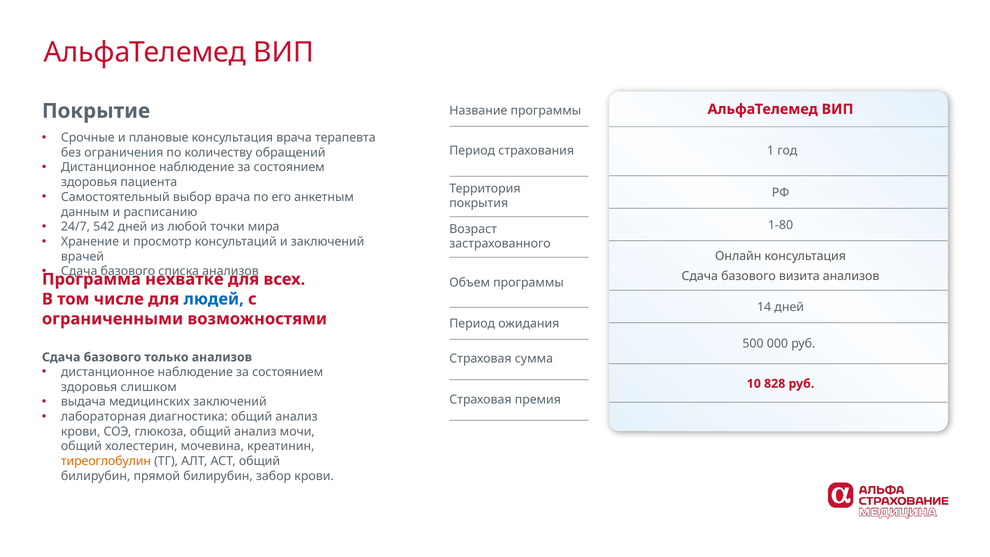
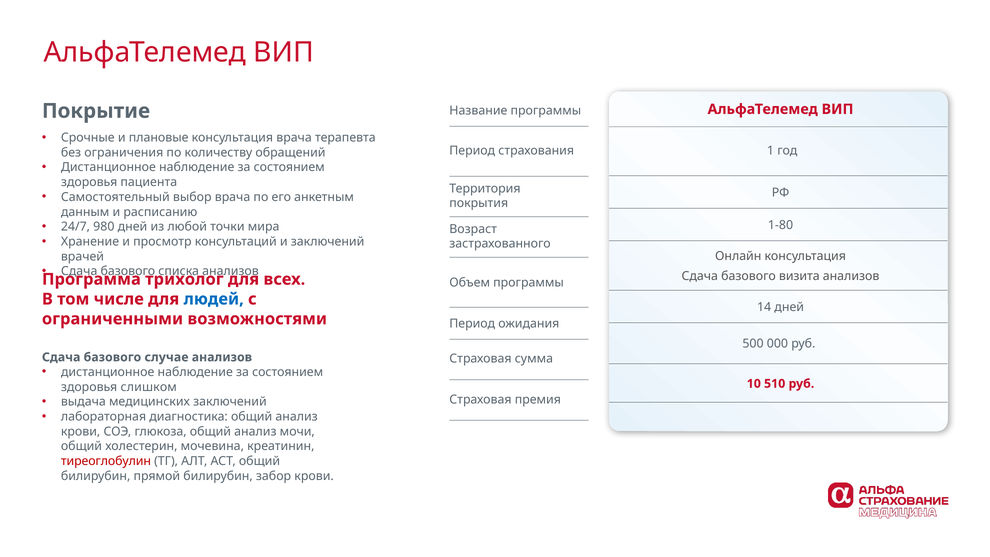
542: 542 -> 980 (104, 227)
нехватке: нехватке -> трихолог (184, 279)
только: только -> случае (166, 357)
828: 828 -> 510 (775, 384)
тиреоглобулин colour: orange -> red (106, 461)
